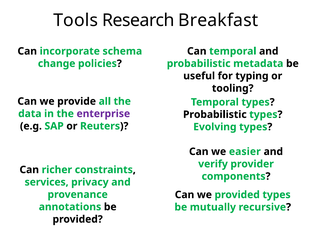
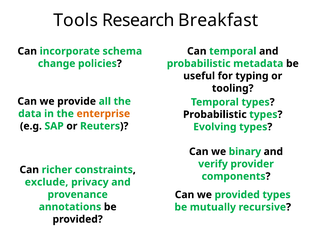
enterprise colour: purple -> orange (103, 114)
easier: easier -> binary (245, 151)
services: services -> exclude (47, 182)
